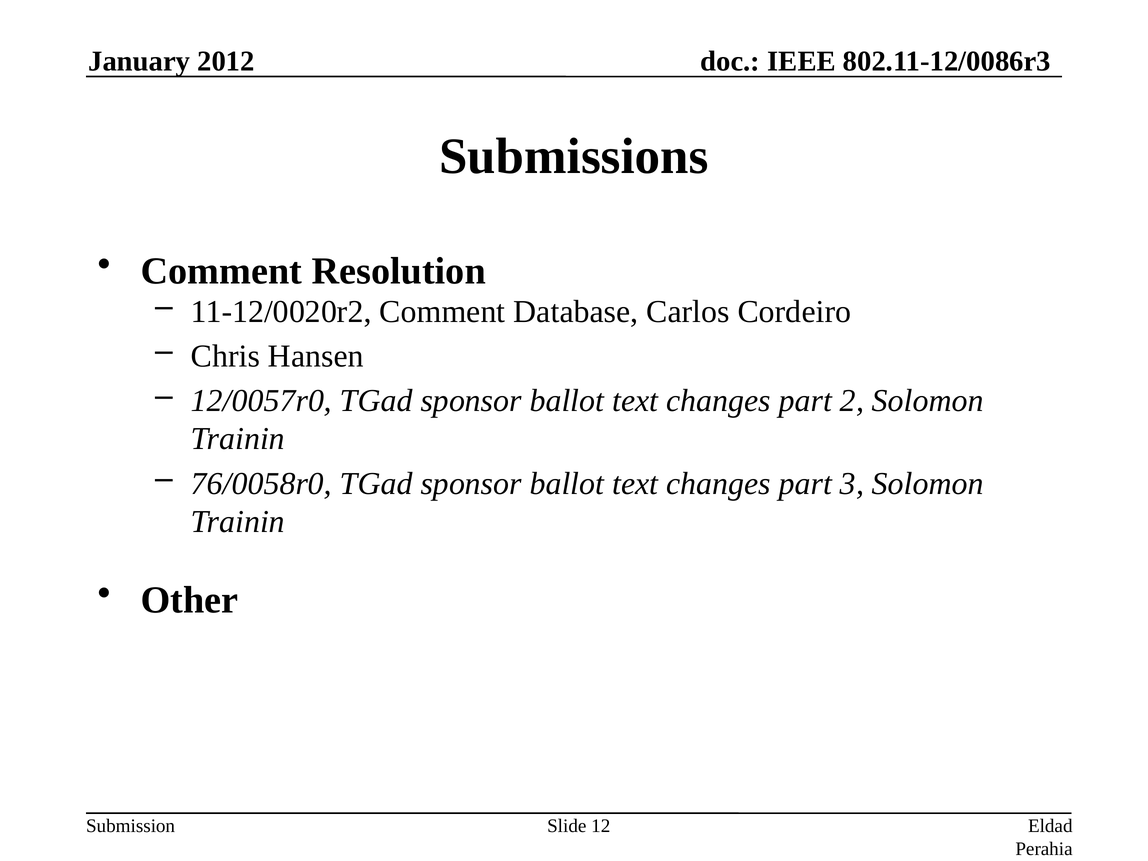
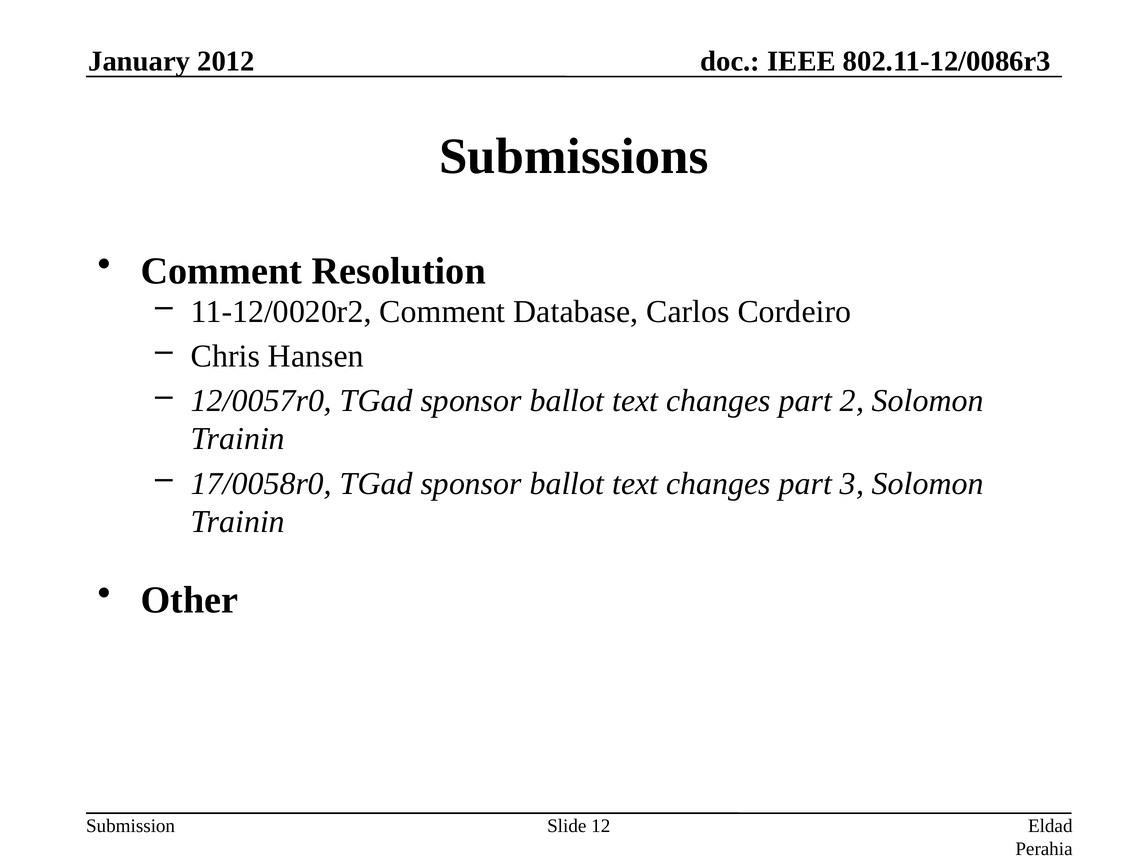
76/0058r0: 76/0058r0 -> 17/0058r0 (261, 484)
